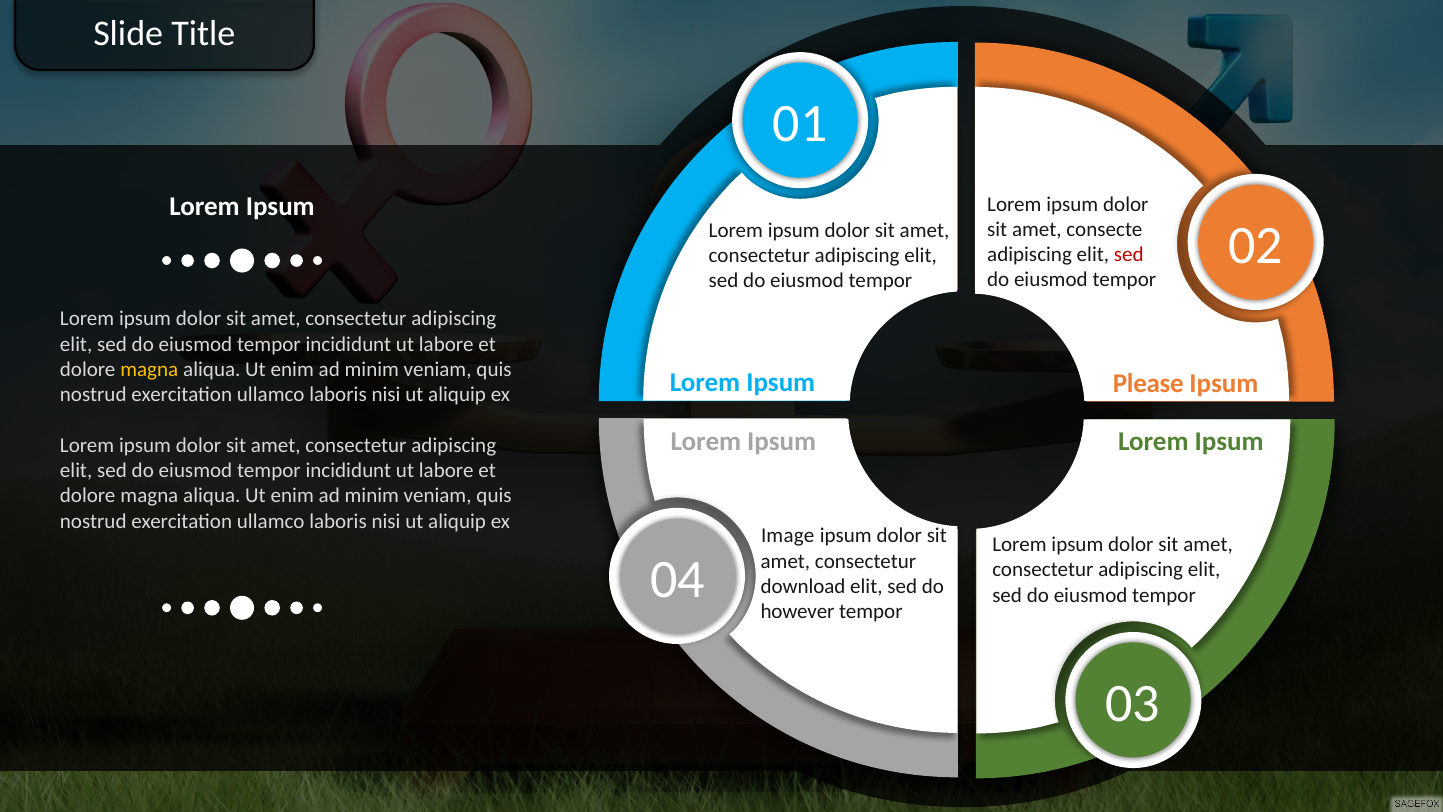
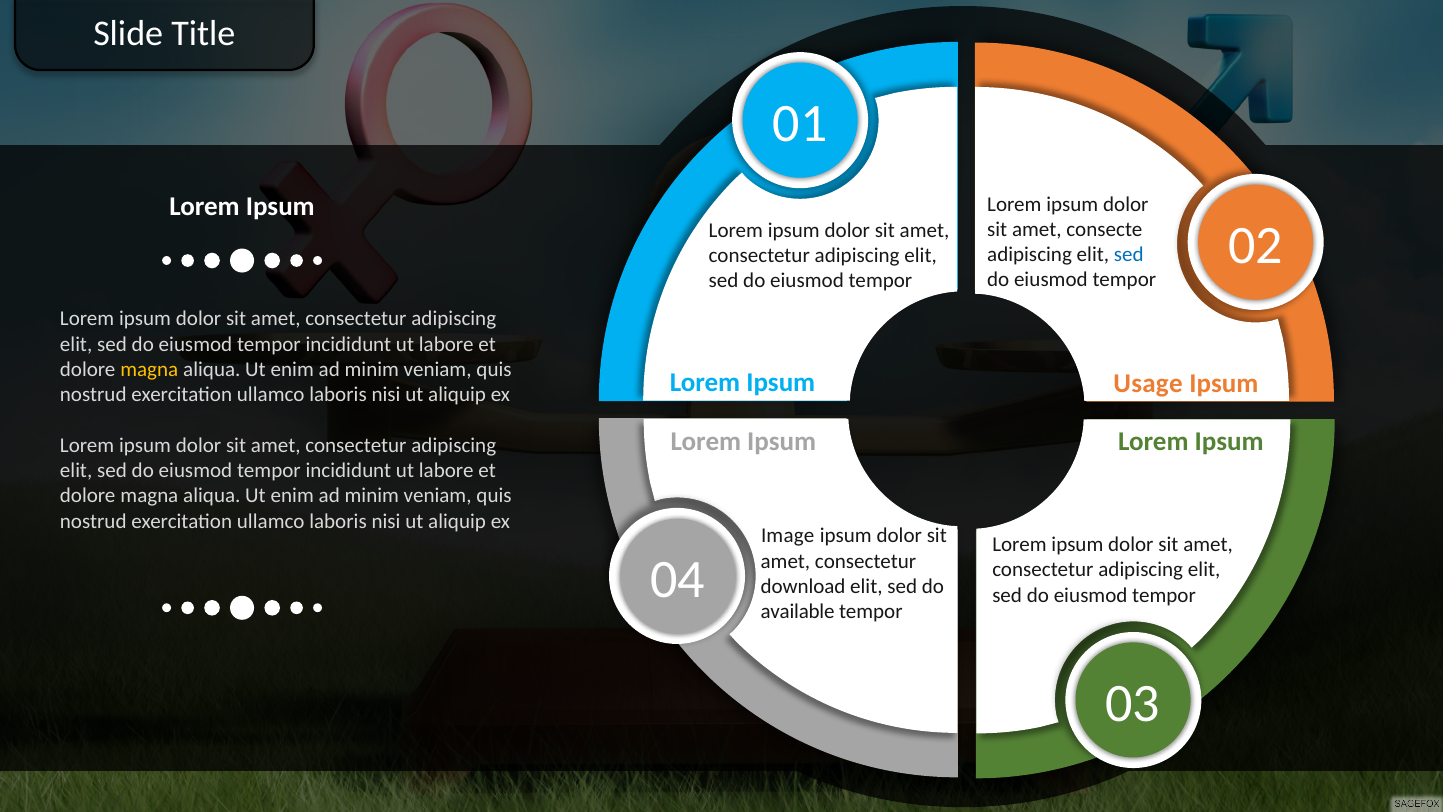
sed colour: red -> blue (1129, 255)
Please: Please -> Usage (1148, 384)
however: however -> available (798, 612)
